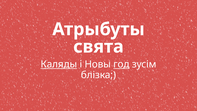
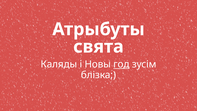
Каляды underline: present -> none (59, 64)
